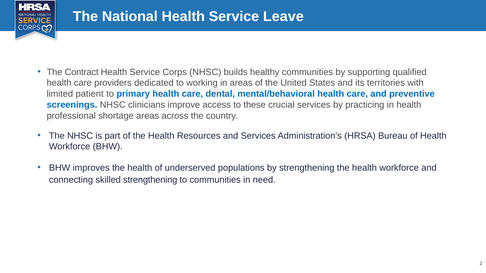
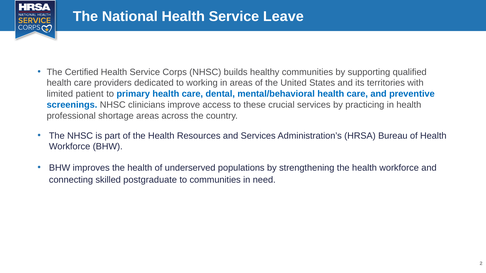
Contract: Contract -> Certified (82, 72)
skilled strengthening: strengthening -> postgraduate (150, 180)
